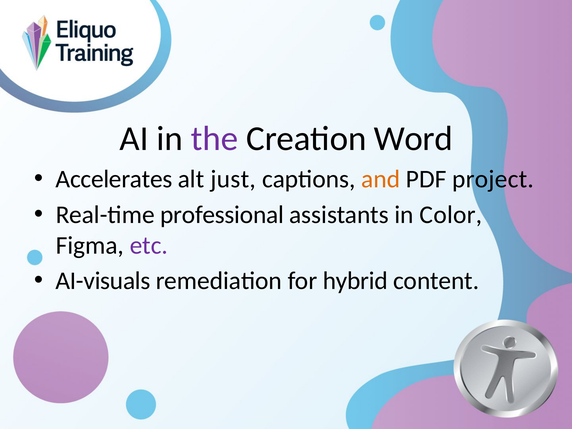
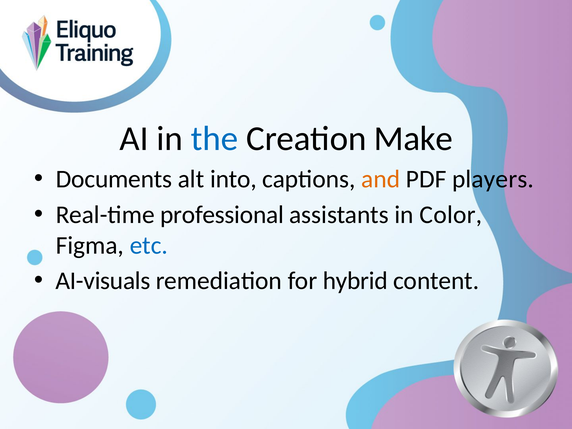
the colour: purple -> blue (214, 139)
Word: Word -> Make (413, 139)
Accelerates: Accelerates -> Documents (114, 179)
just: just -> into (233, 179)
project: project -> players (493, 179)
etc colour: purple -> blue (149, 245)
